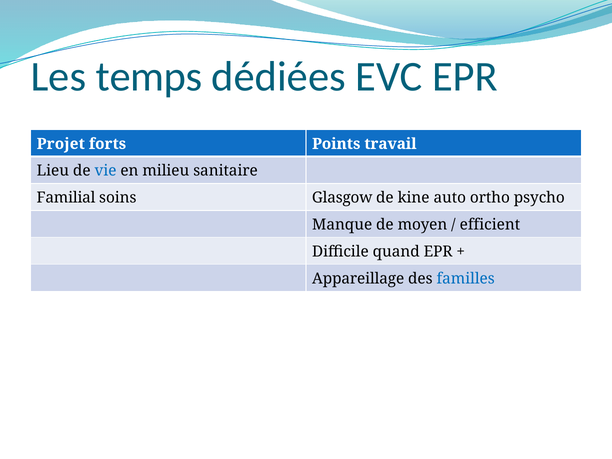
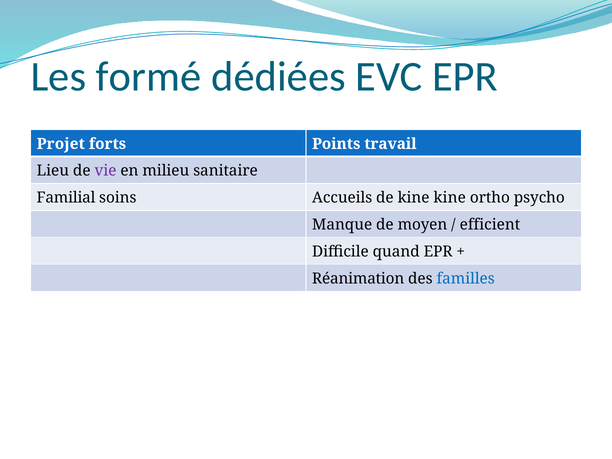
temps: temps -> formé (149, 77)
vie colour: blue -> purple (105, 171)
Glasgow: Glasgow -> Accueils (342, 198)
kine auto: auto -> kine (450, 198)
Appareillage: Appareillage -> Réanimation (358, 279)
